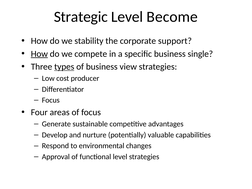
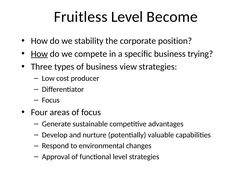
Strategic: Strategic -> Fruitless (81, 17)
support: support -> position (175, 41)
single: single -> trying (200, 54)
types underline: present -> none (64, 67)
